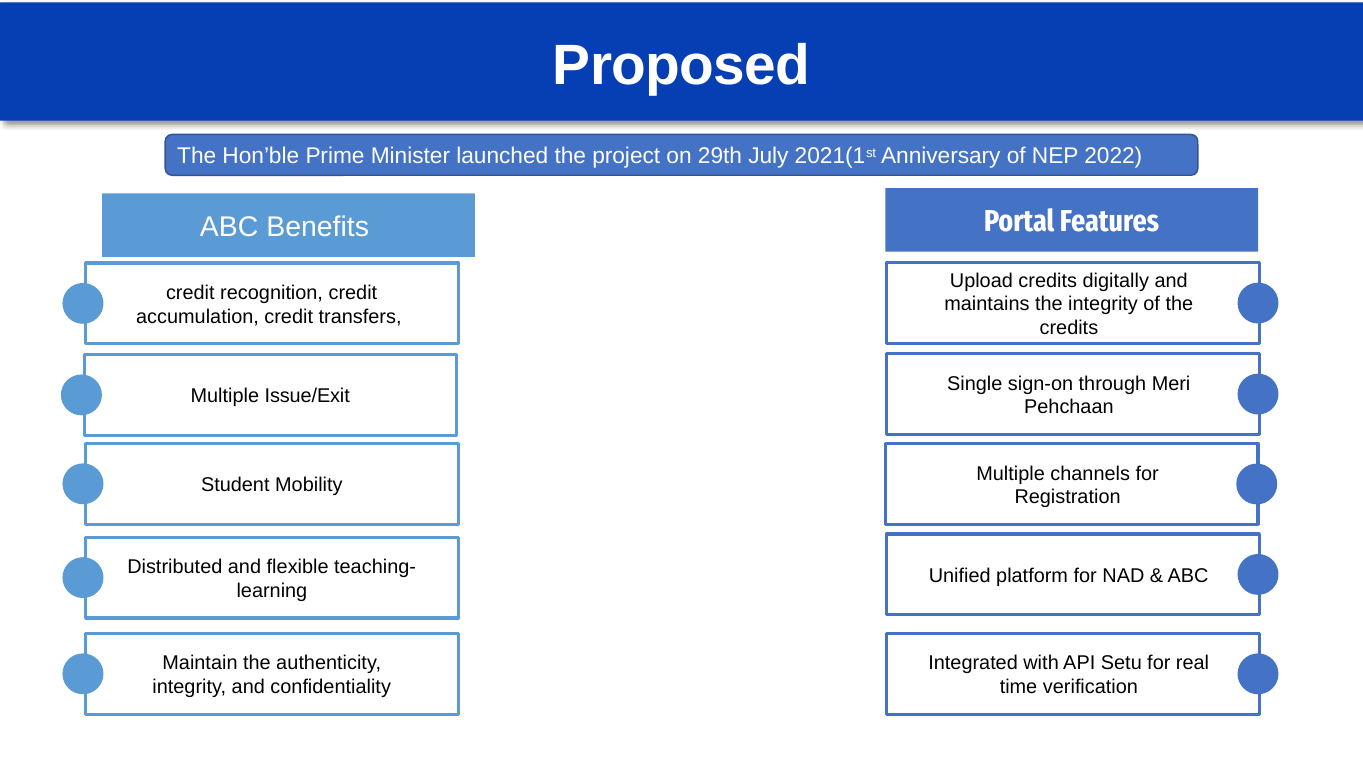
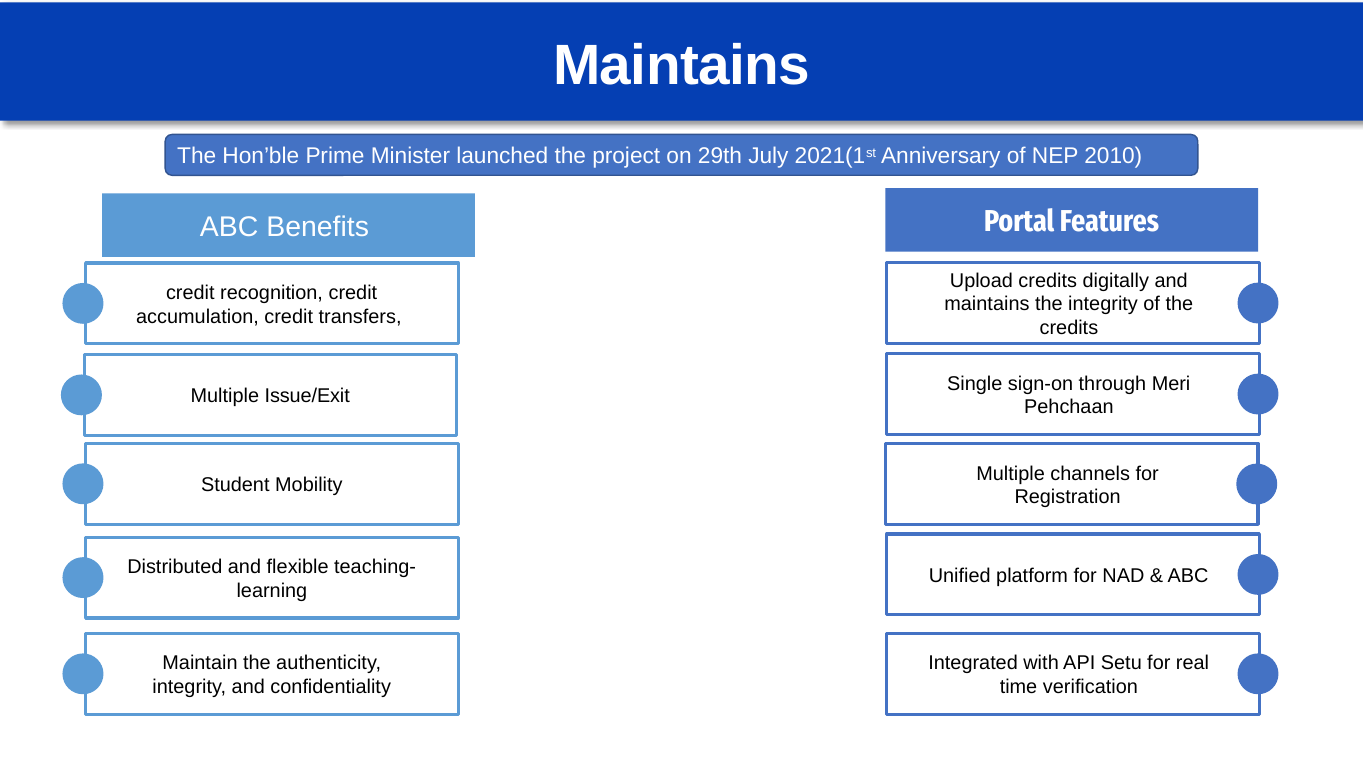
Proposed: Proposed -> Maintains (682, 65)
2022: 2022 -> 2010 (1113, 156)
